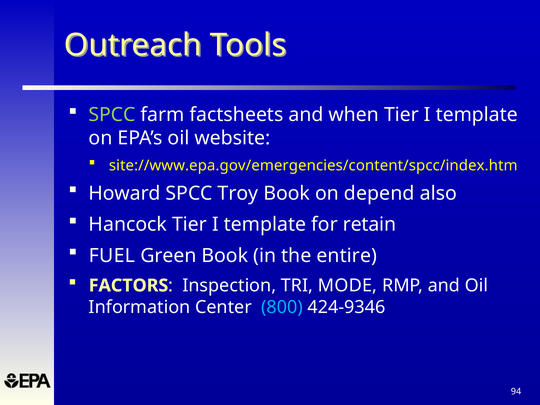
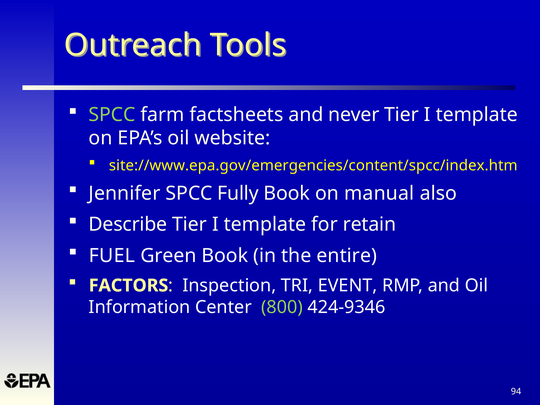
when: when -> never (354, 115)
Howard: Howard -> Jennifer (125, 193)
Troy: Troy -> Fully (238, 193)
depend: depend -> manual (379, 193)
Hancock: Hancock -> Describe (128, 224)
MODE: MODE -> EVENT (348, 286)
800 colour: light blue -> light green (282, 307)
